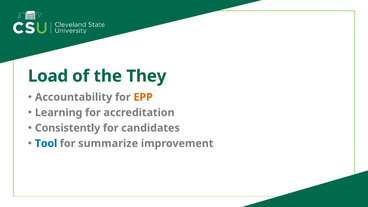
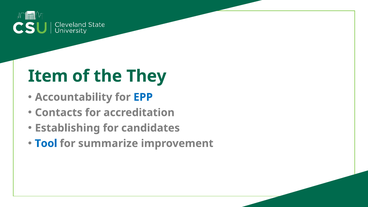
Load: Load -> Item (48, 76)
EPP colour: orange -> blue (143, 97)
Learning: Learning -> Contacts (59, 113)
Consistently: Consistently -> Establishing (68, 128)
